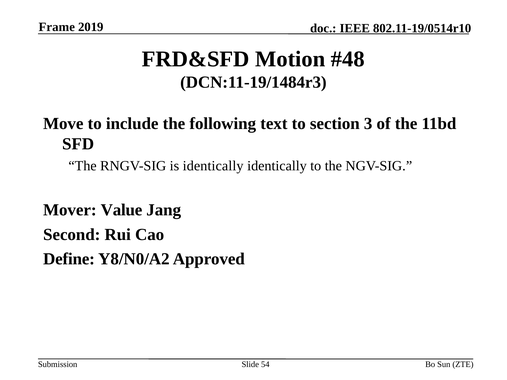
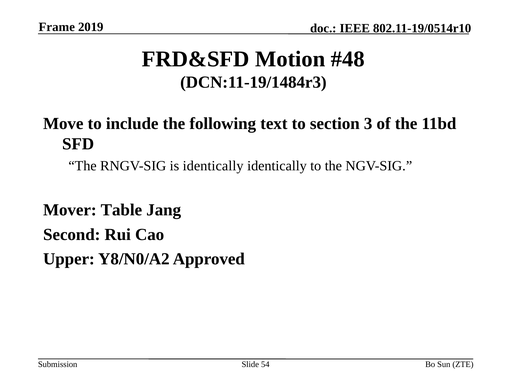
Value: Value -> Table (121, 210)
Define: Define -> Upper (69, 259)
